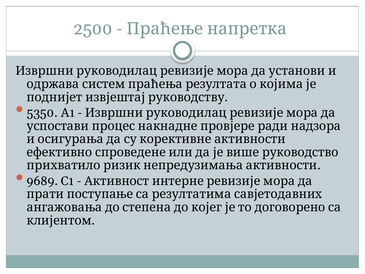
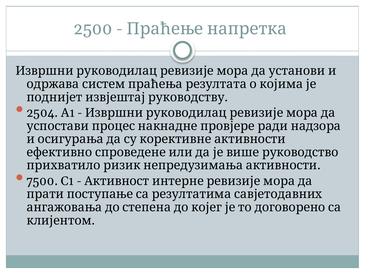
5350: 5350 -> 2504 (42, 113)
9689: 9689 -> 7500 (42, 181)
